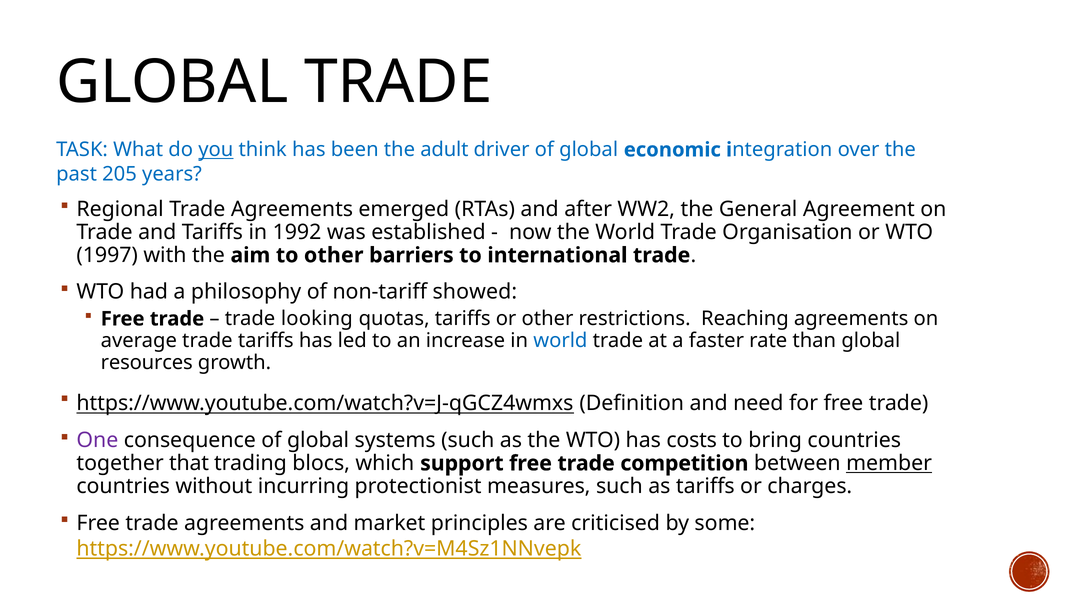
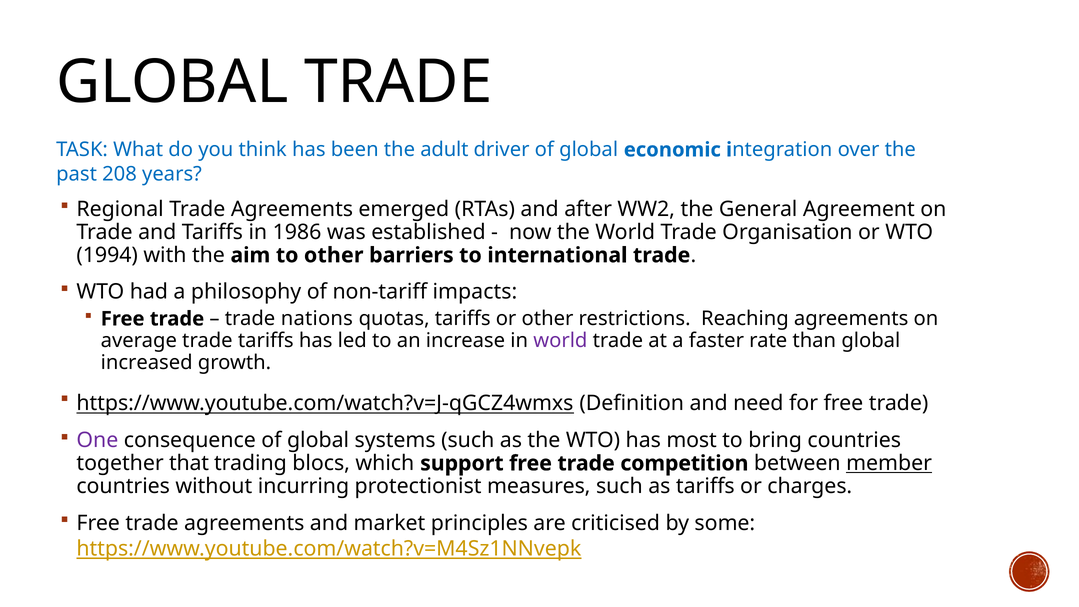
you underline: present -> none (216, 150)
205: 205 -> 208 (120, 174)
1992: 1992 -> 1986 (297, 232)
1997: 1997 -> 1994 (107, 255)
showed: showed -> impacts (475, 292)
looking: looking -> nations (317, 319)
world colour: blue -> purple (560, 341)
resources: resources -> increased (147, 362)
costs: costs -> most (692, 440)
